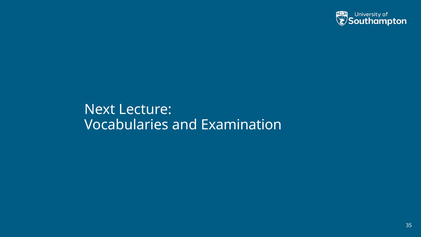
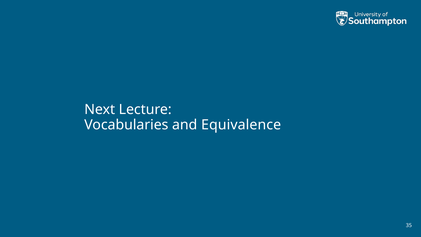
Examination: Examination -> Equivalence (241, 125)
